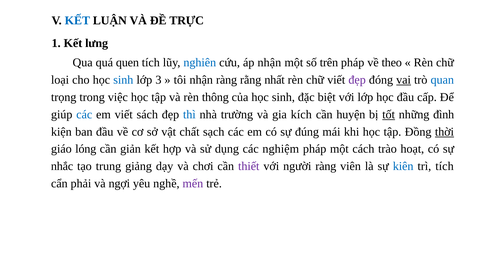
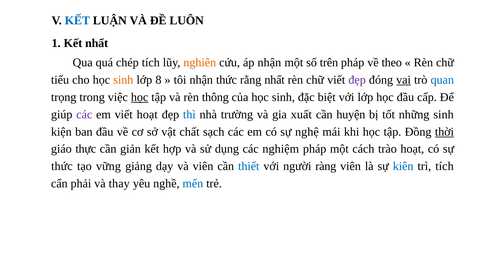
TRỰC: TRỰC -> LUÔN (187, 20)
Kết lưng: lưng -> nhất (97, 43)
quen: quen -> chép (127, 63)
nghiên colour: blue -> orange (200, 63)
loại: loại -> tiểu (60, 80)
sinh colour: blue -> orange (123, 80)
3: 3 -> 8 (158, 80)
nhận ràng: ràng -> thức (227, 80)
học underline: none -> present (140, 97)
các colour: blue -> purple (84, 114)
viết sách: sách -> hoạt (147, 114)
kích: kích -> xuất (301, 114)
tốt underline: present -> none (389, 114)
những đình: đình -> sinh (444, 114)
đúng: đúng -> nghệ (307, 132)
lóng: lóng -> thực (86, 149)
nhắc: nhắc -> thức (62, 166)
trung: trung -> vững (108, 166)
và chơi: chơi -> viên (203, 166)
thiết colour: purple -> blue (249, 166)
ngợi: ngợi -> thay (119, 184)
mến colour: purple -> blue (193, 184)
